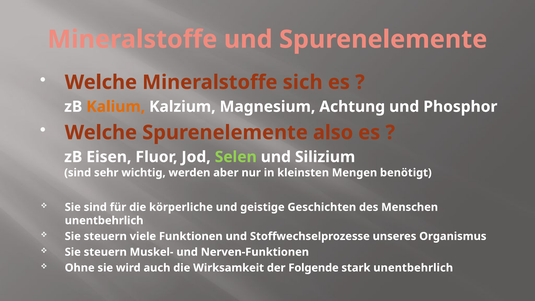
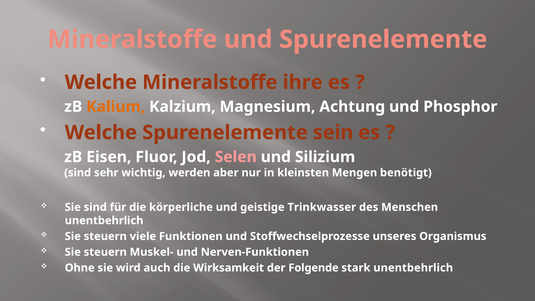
sich: sich -> ihre (303, 82)
also: also -> sein (333, 133)
Selen colour: light green -> pink (236, 157)
Geschichten: Geschichten -> Trinkwasser (322, 207)
